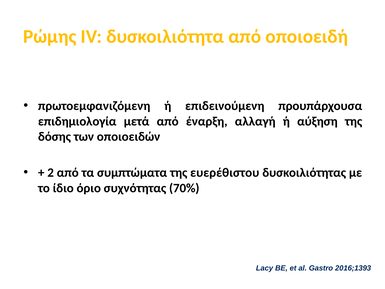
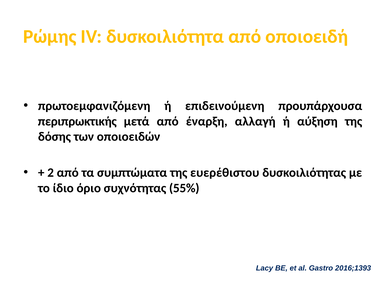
επιδημιολογία: επιδημιολογία -> περιπρωκτικής (77, 121)
70%: 70% -> 55% (184, 188)
